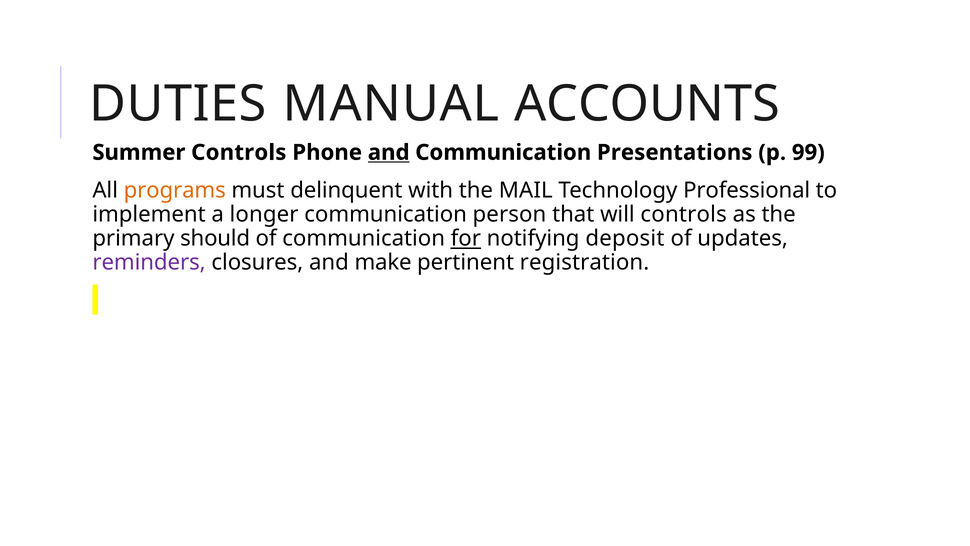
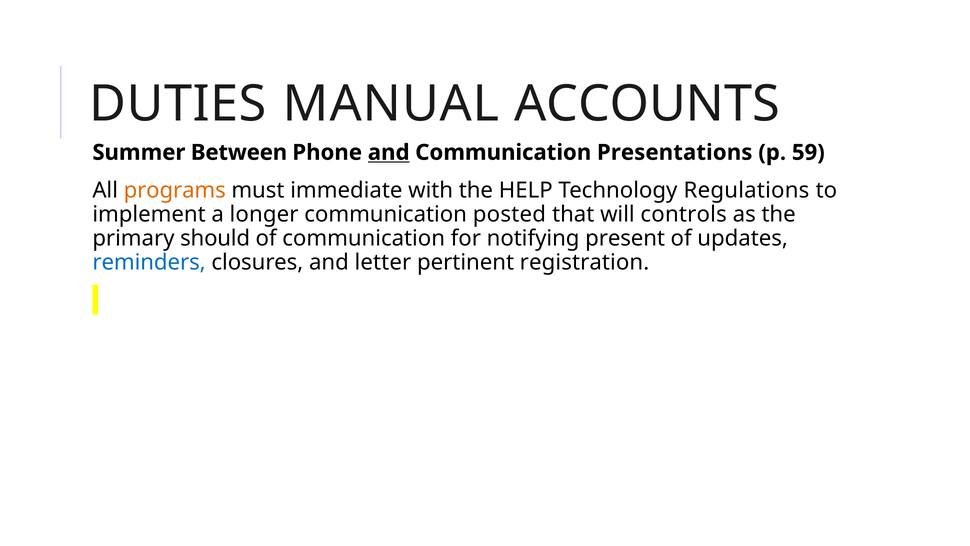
Summer Controls: Controls -> Between (239, 152)
99: 99 -> 59 (808, 152)
delinquent: delinquent -> immediate (346, 190)
MAIL: MAIL -> HELP (526, 190)
Professional: Professional -> Regulations (746, 190)
person: person -> posted (509, 214)
for underline: present -> none (466, 238)
deposit: deposit -> present (625, 238)
reminders colour: purple -> blue (149, 262)
make: make -> letter (383, 262)
